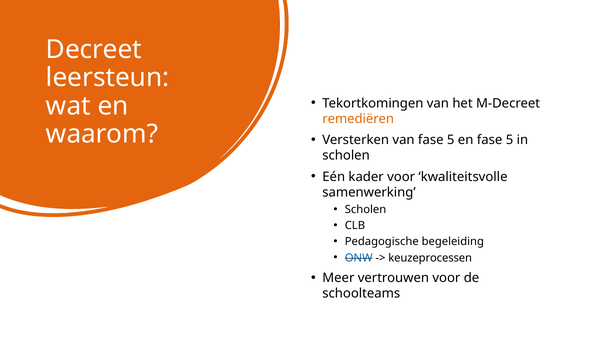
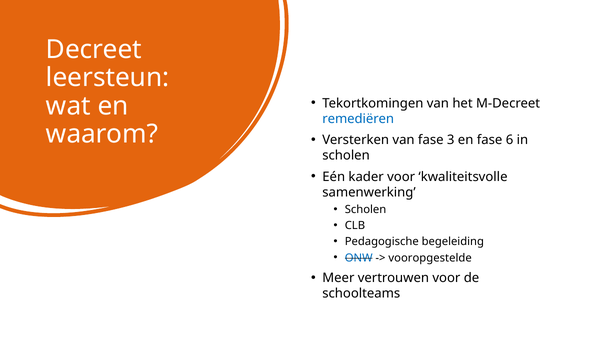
remediëren colour: orange -> blue (358, 119)
van fase 5: 5 -> 3 (451, 140)
en fase 5: 5 -> 6 (510, 140)
keuzeprocessen: keuzeprocessen -> vooropgestelde (430, 258)
